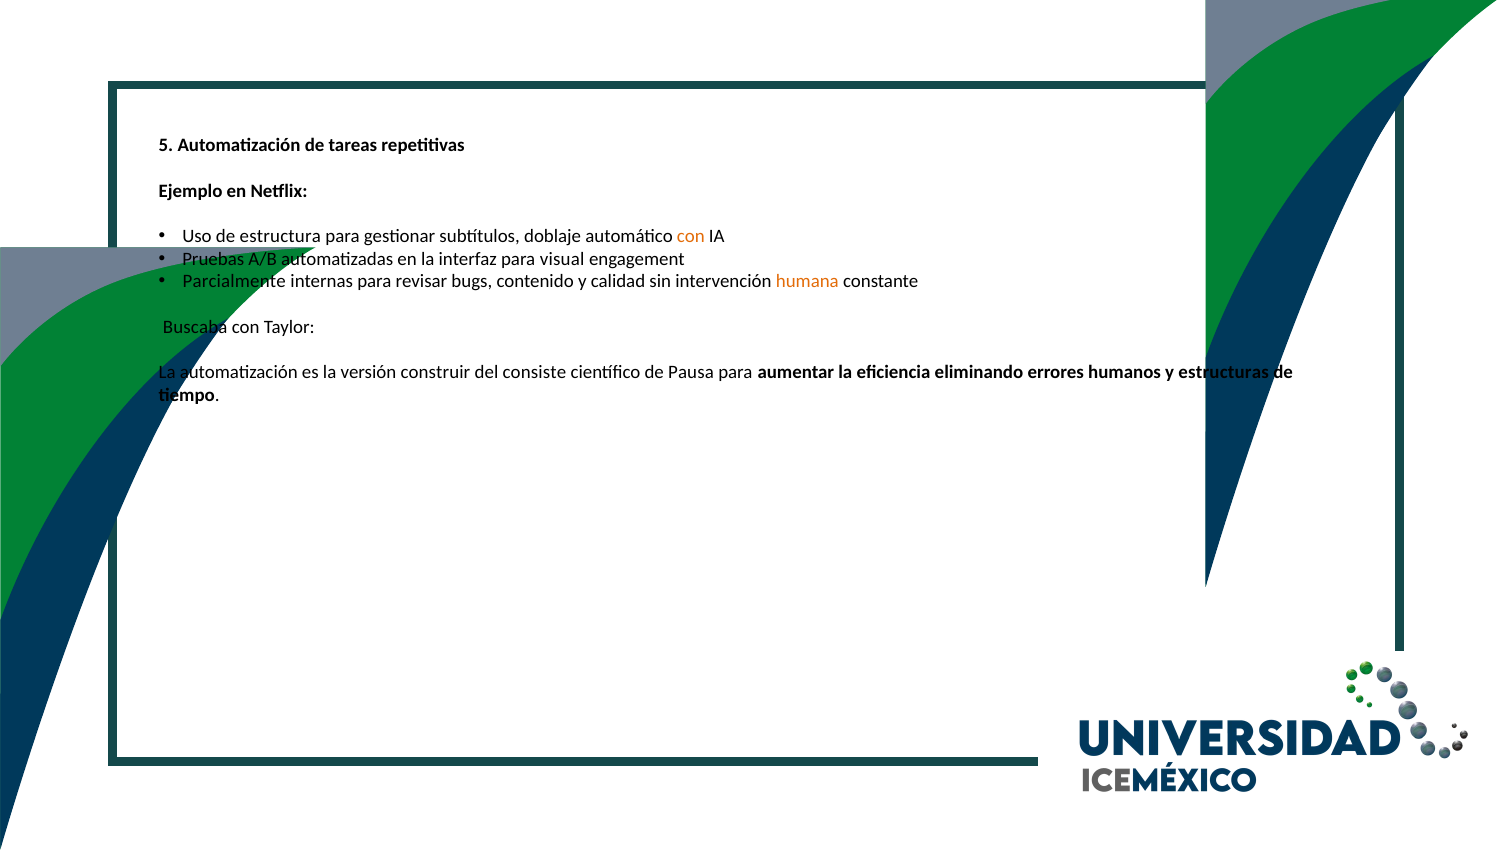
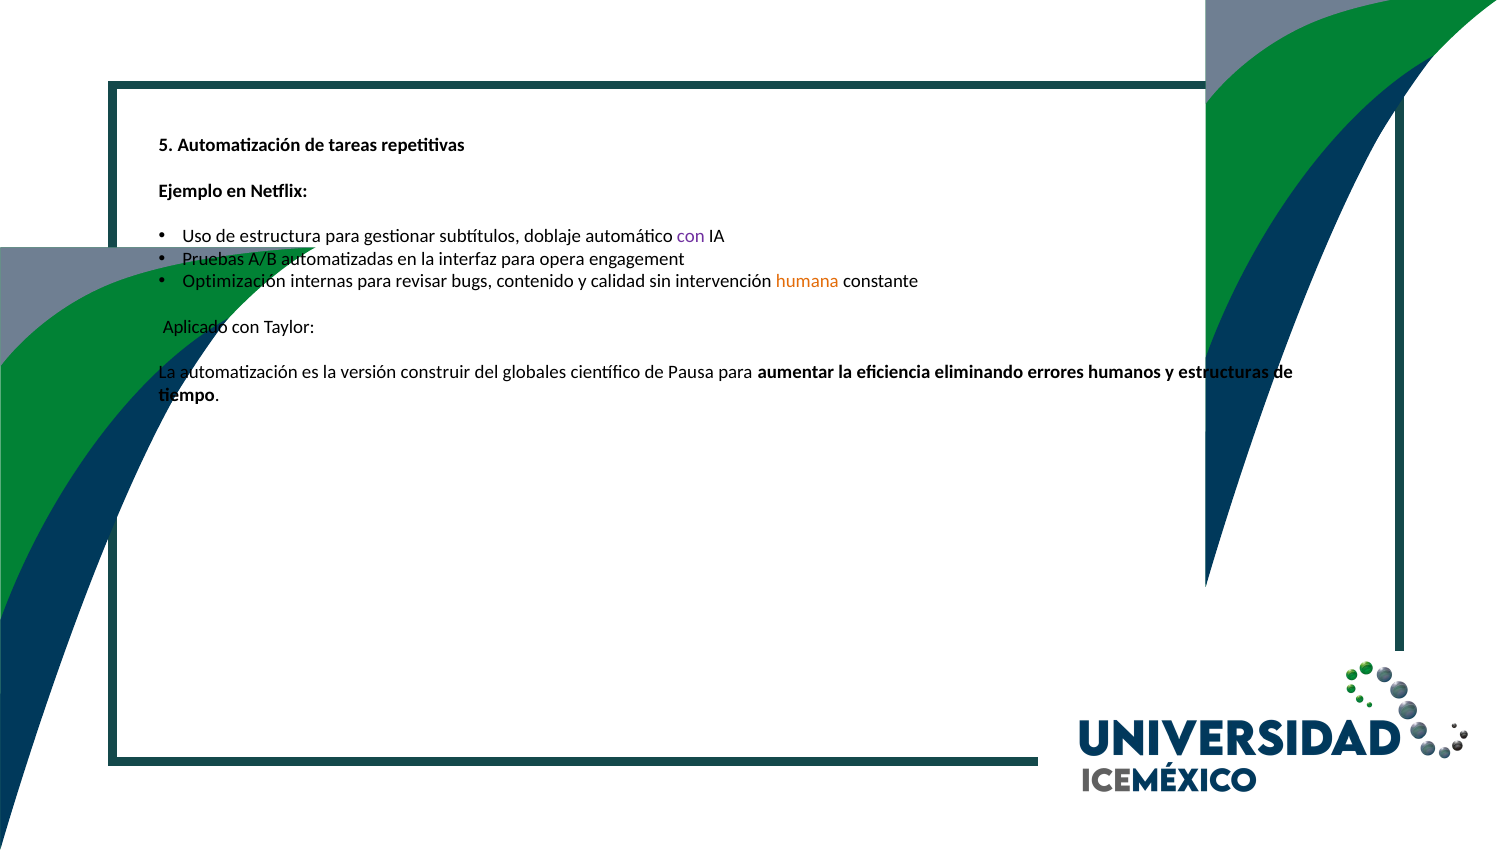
con colour: orange -> purple (691, 236)
visual: visual -> opera (562, 259)
Parcialmente: Parcialmente -> Optimización (234, 282)
Buscaba: Buscaba -> Aplicado (195, 327)
consiste: consiste -> globales (534, 372)
